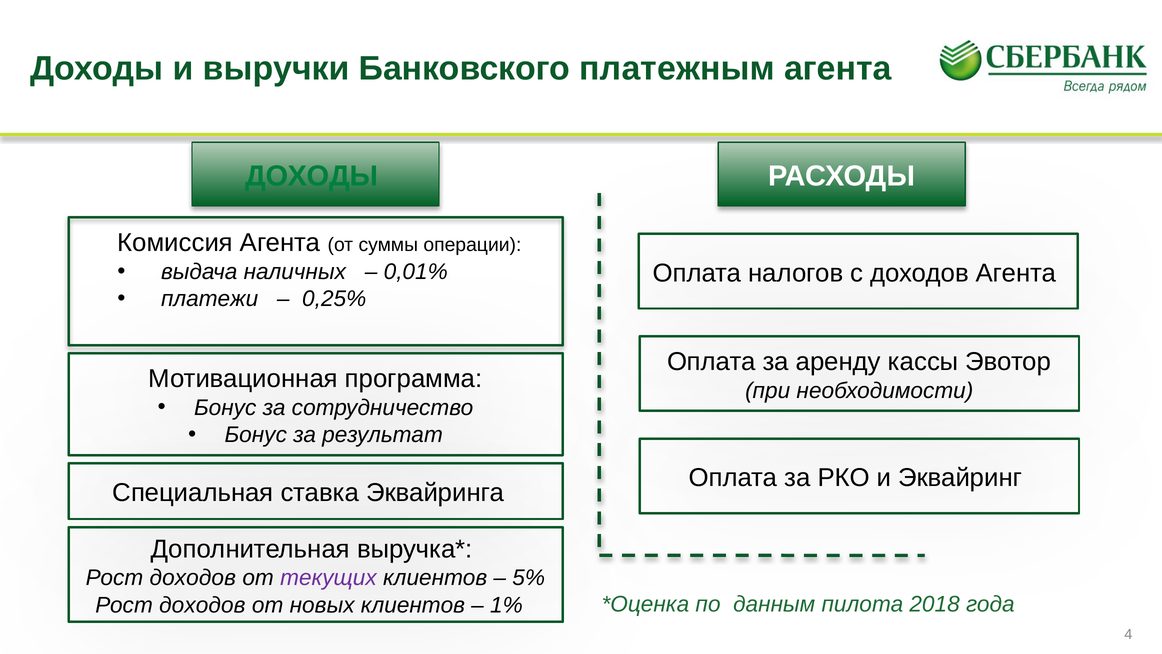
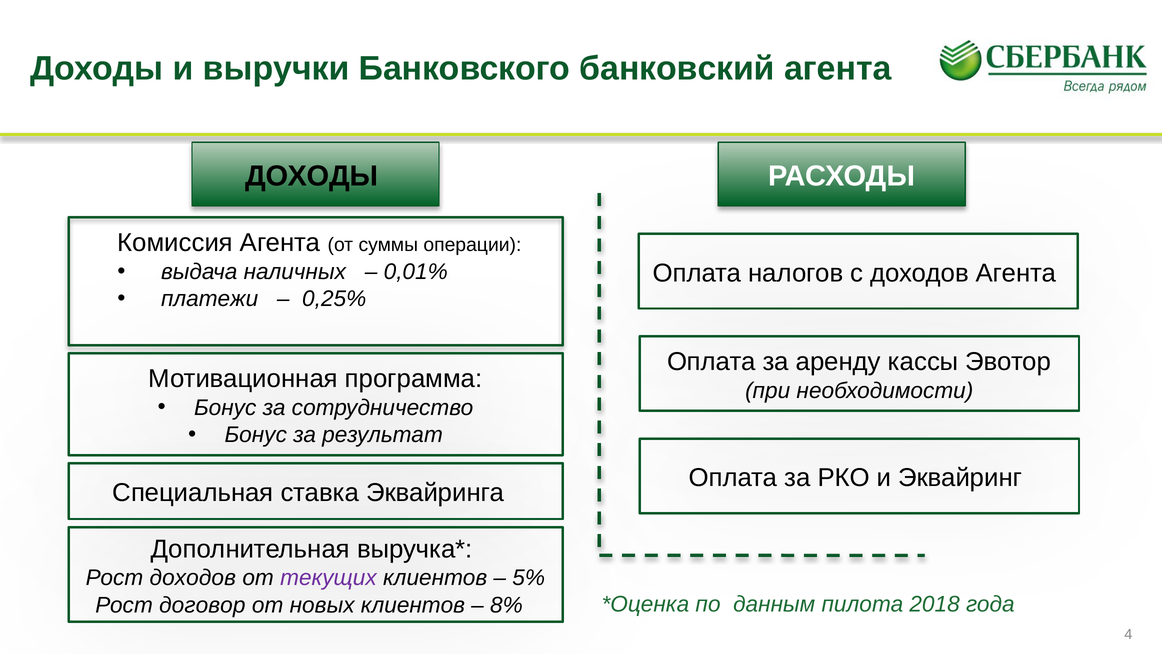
платежным: платежным -> банковский (677, 69)
ДОХОДЫ colour: green -> black (312, 176)
доходов: доходов -> договор (202, 605)
1%: 1% -> 8% (506, 605)
